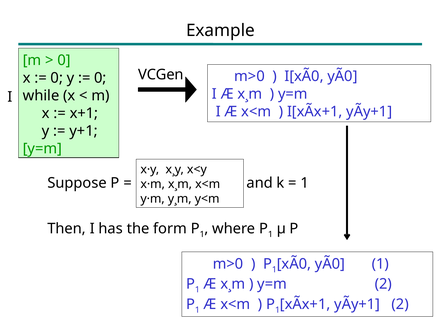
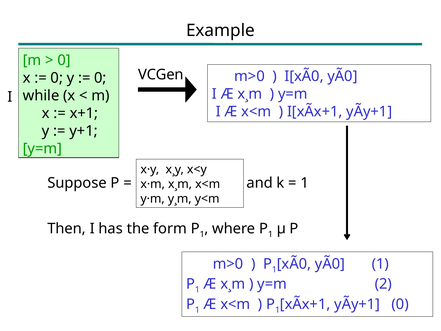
yÃy+1 2: 2 -> 0 (400, 304)
